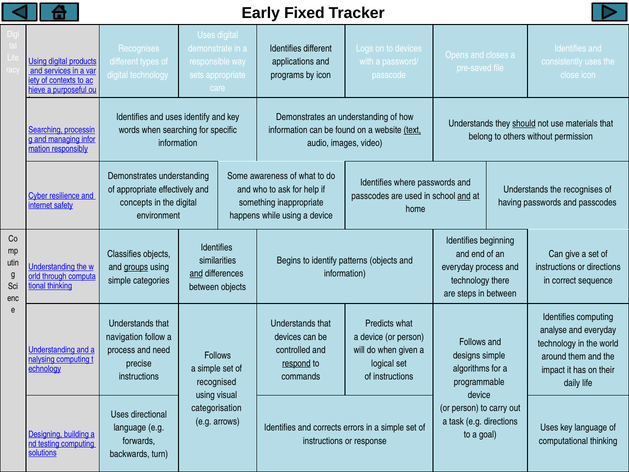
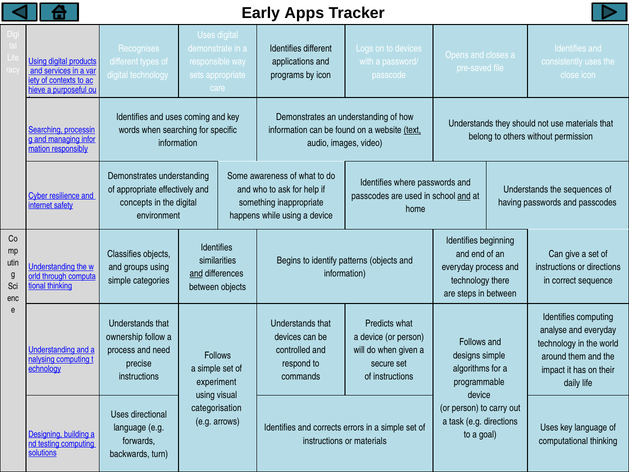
Fixed: Fixed -> Apps (304, 13)
uses identify: identify -> coming (197, 117)
should underline: present -> none (524, 123)
the recognises: recognises -> sequences (583, 189)
groups underline: present -> none (136, 267)
navigation: navigation -> ownership (124, 337)
respond underline: present -> none (296, 363)
logical: logical -> secure (383, 363)
recognised: recognised -> experiment (216, 382)
or response: response -> materials (370, 441)
